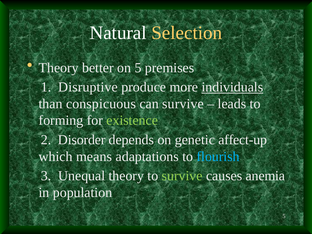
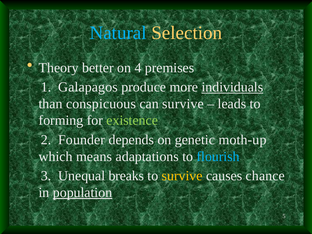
Natural colour: white -> light blue (118, 33)
on 5: 5 -> 4 (138, 68)
Disruptive: Disruptive -> Galapagos (88, 87)
Disorder: Disorder -> Founder (82, 140)
affect-up: affect-up -> moth-up (243, 140)
Unequal theory: theory -> breaks (126, 176)
survive colour: light green -> yellow (182, 176)
anemia: anemia -> chance (265, 176)
population underline: none -> present (83, 193)
